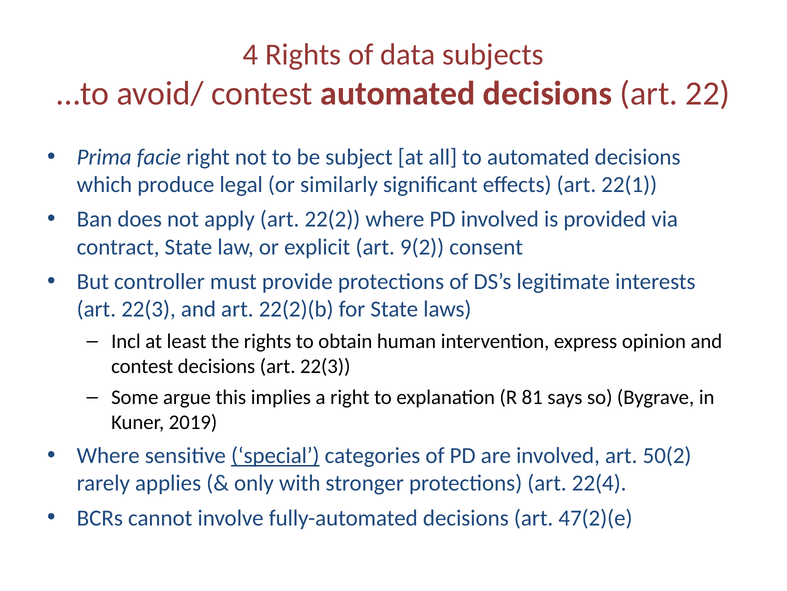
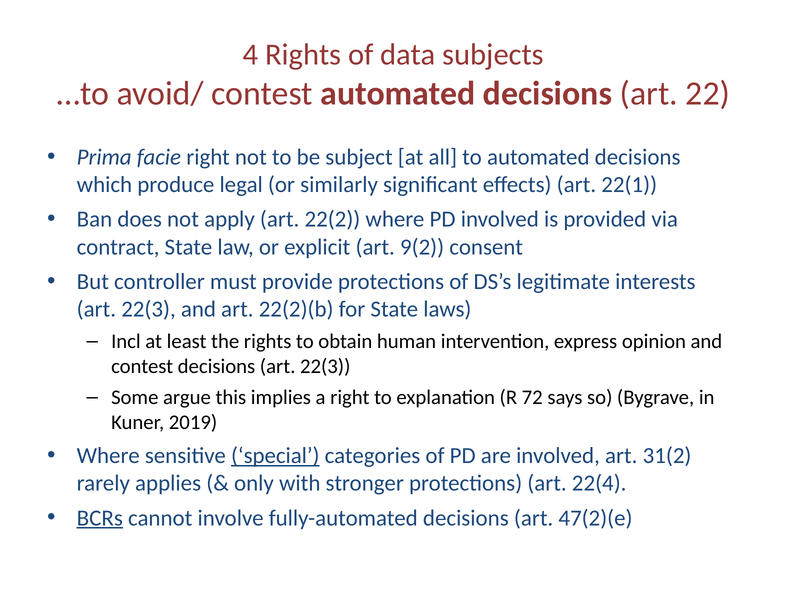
81: 81 -> 72 (532, 397)
50(2: 50(2 -> 31(2 (667, 455)
BCRs underline: none -> present (100, 517)
